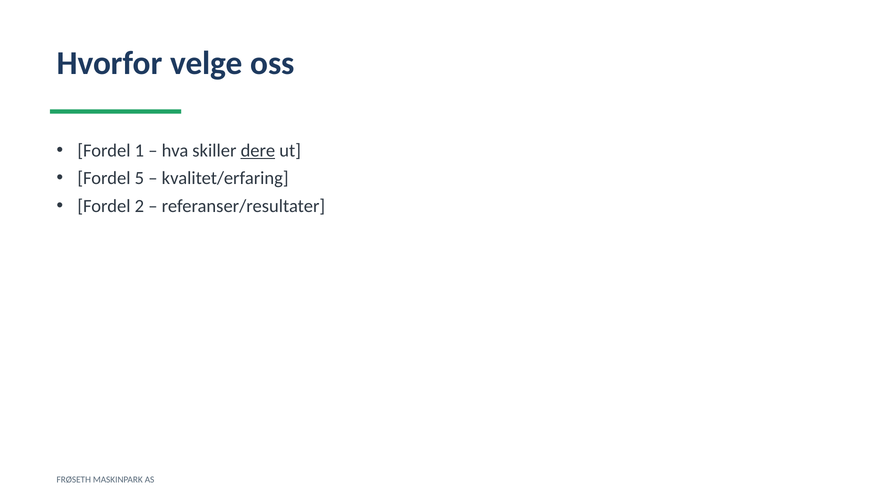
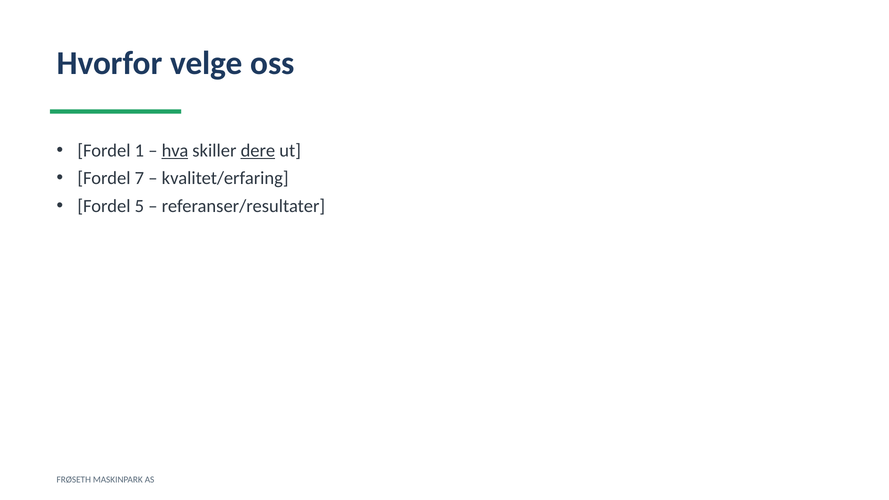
hva underline: none -> present (175, 151)
5: 5 -> 7 (139, 178)
2: 2 -> 5 (139, 206)
